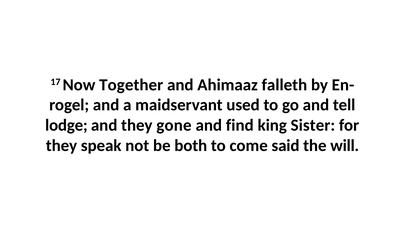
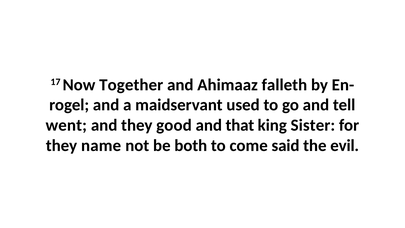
lodge: lodge -> went (66, 125)
gone: gone -> good (174, 125)
find: find -> that (240, 125)
speak: speak -> name (101, 145)
will: will -> evil (345, 145)
